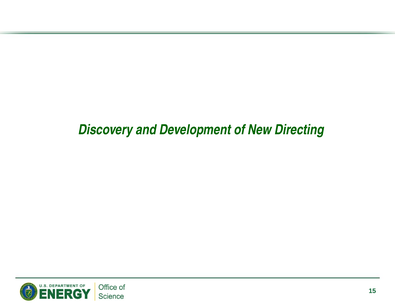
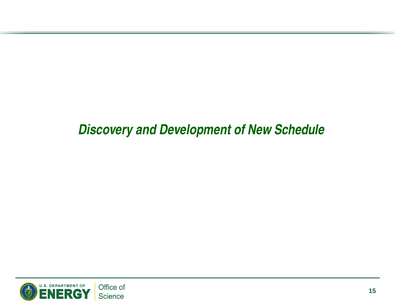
Directing: Directing -> Schedule (299, 130)
